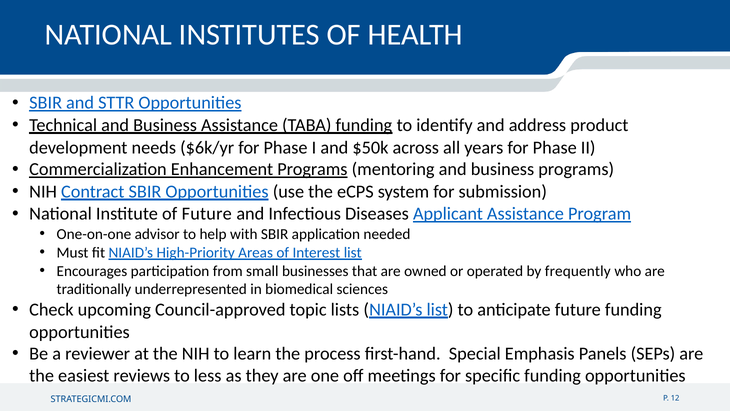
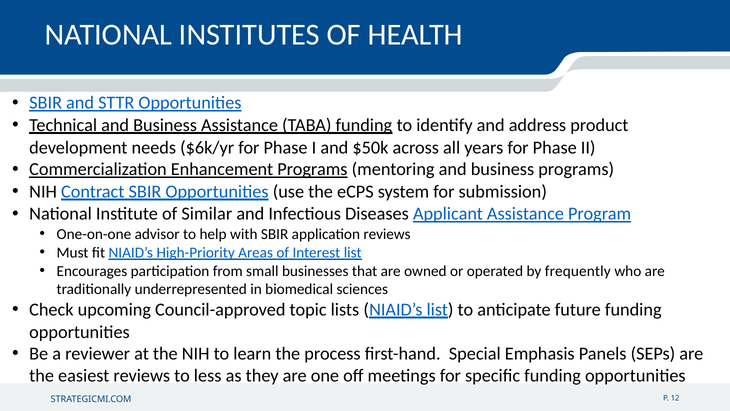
of Future: Future -> Similar (207, 214)
application needed: needed -> reviews (387, 234)
